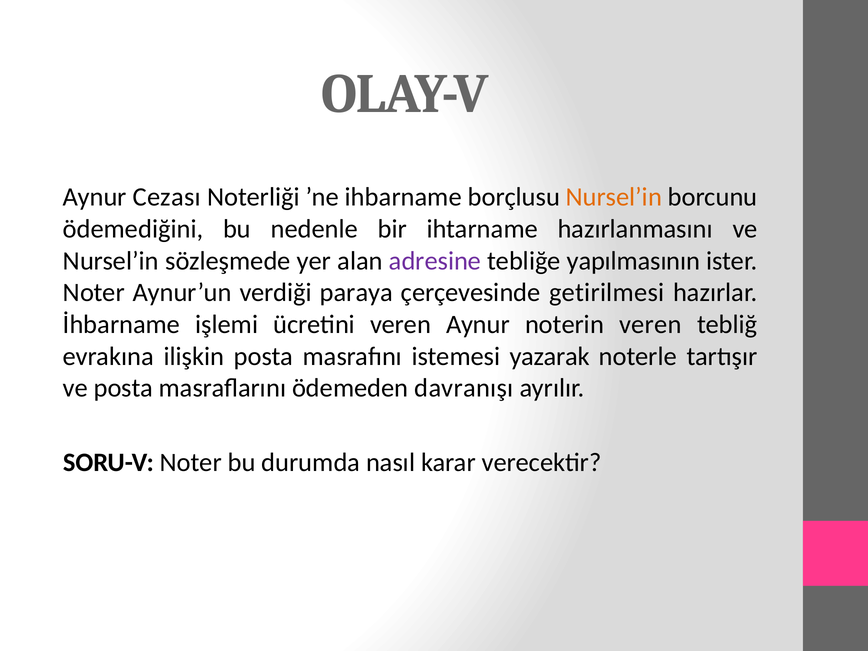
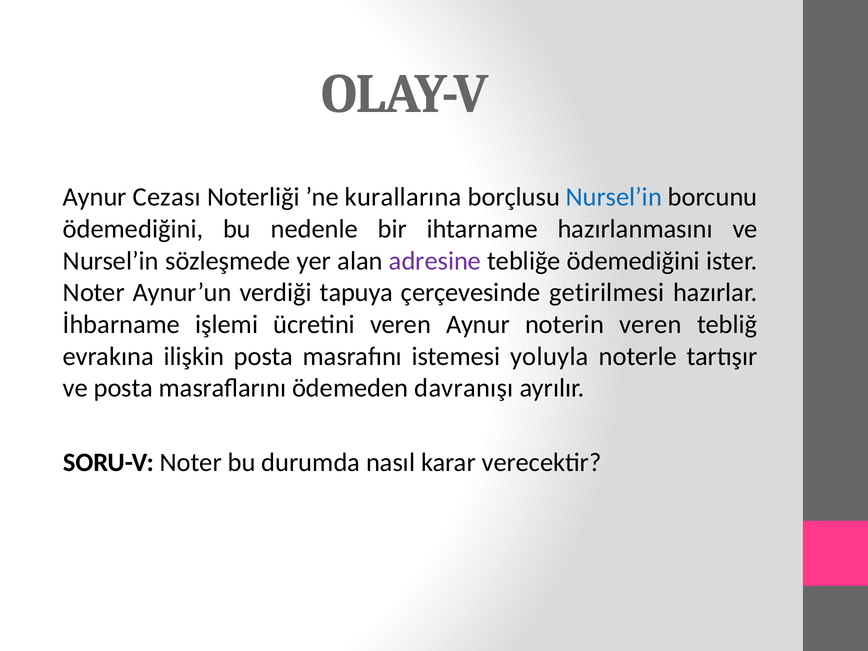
ihbarname: ihbarname -> kurallarına (403, 197)
Nursel’in colour: orange -> blue (614, 197)
tebliğe yapılmasının: yapılmasının -> ödemediğini (633, 261)
paraya: paraya -> tapuya (356, 293)
yazarak: yazarak -> yoluyla (549, 356)
